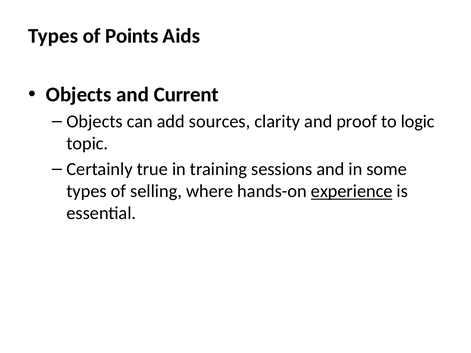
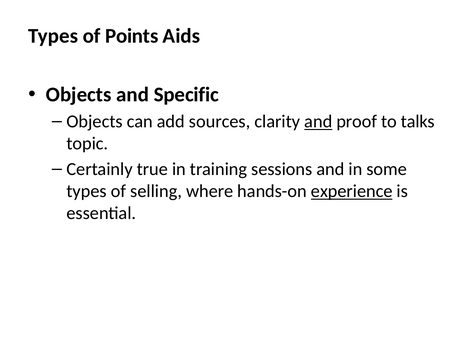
Current: Current -> Specific (186, 95)
and underline: none -> present (318, 122)
logic: logic -> talks (418, 122)
